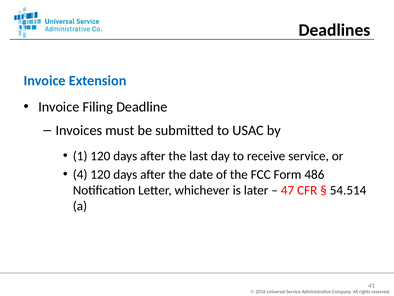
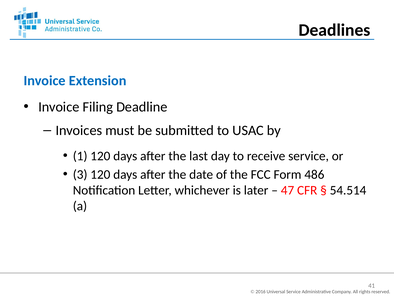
4: 4 -> 3 (80, 174)
